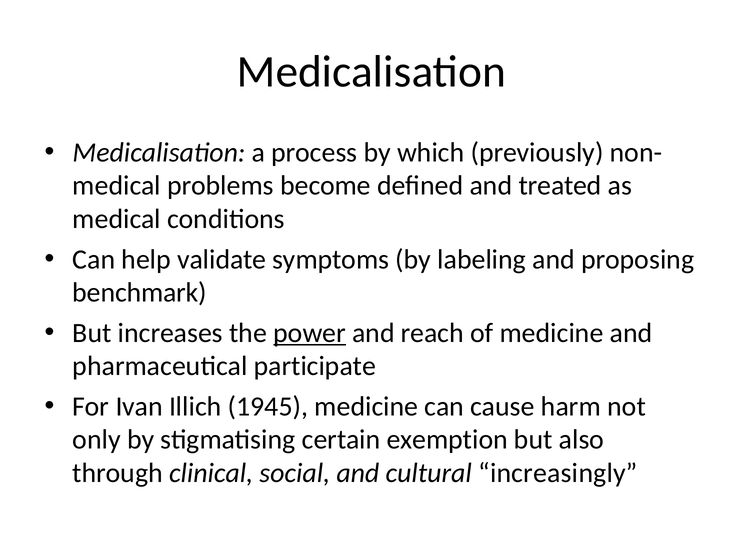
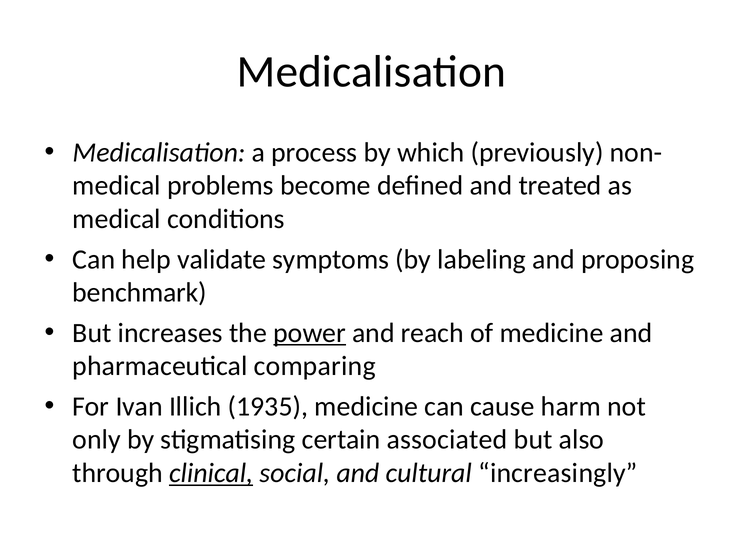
participate: participate -> comparing (315, 366)
1945: 1945 -> 1935 (268, 406)
exemption: exemption -> associated (447, 440)
clinical underline: none -> present (211, 473)
